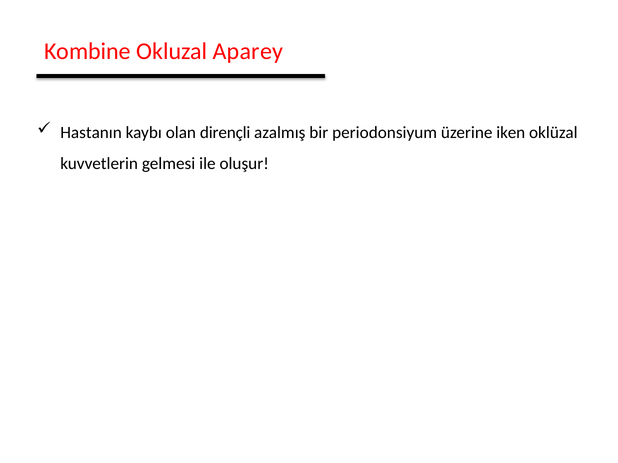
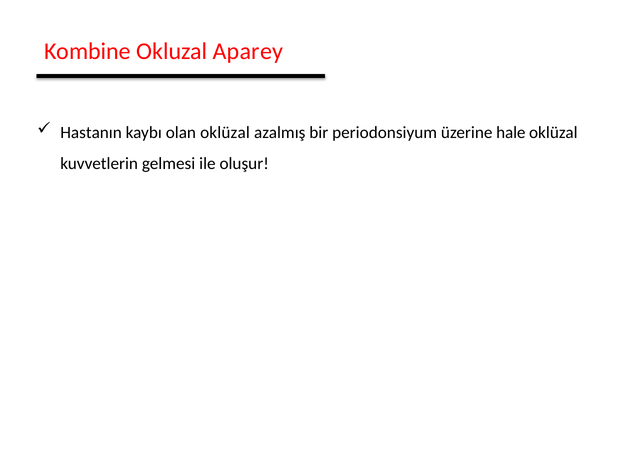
olan dirençli: dirençli -> oklüzal (225, 133)
iken: iken -> hale (511, 133)
